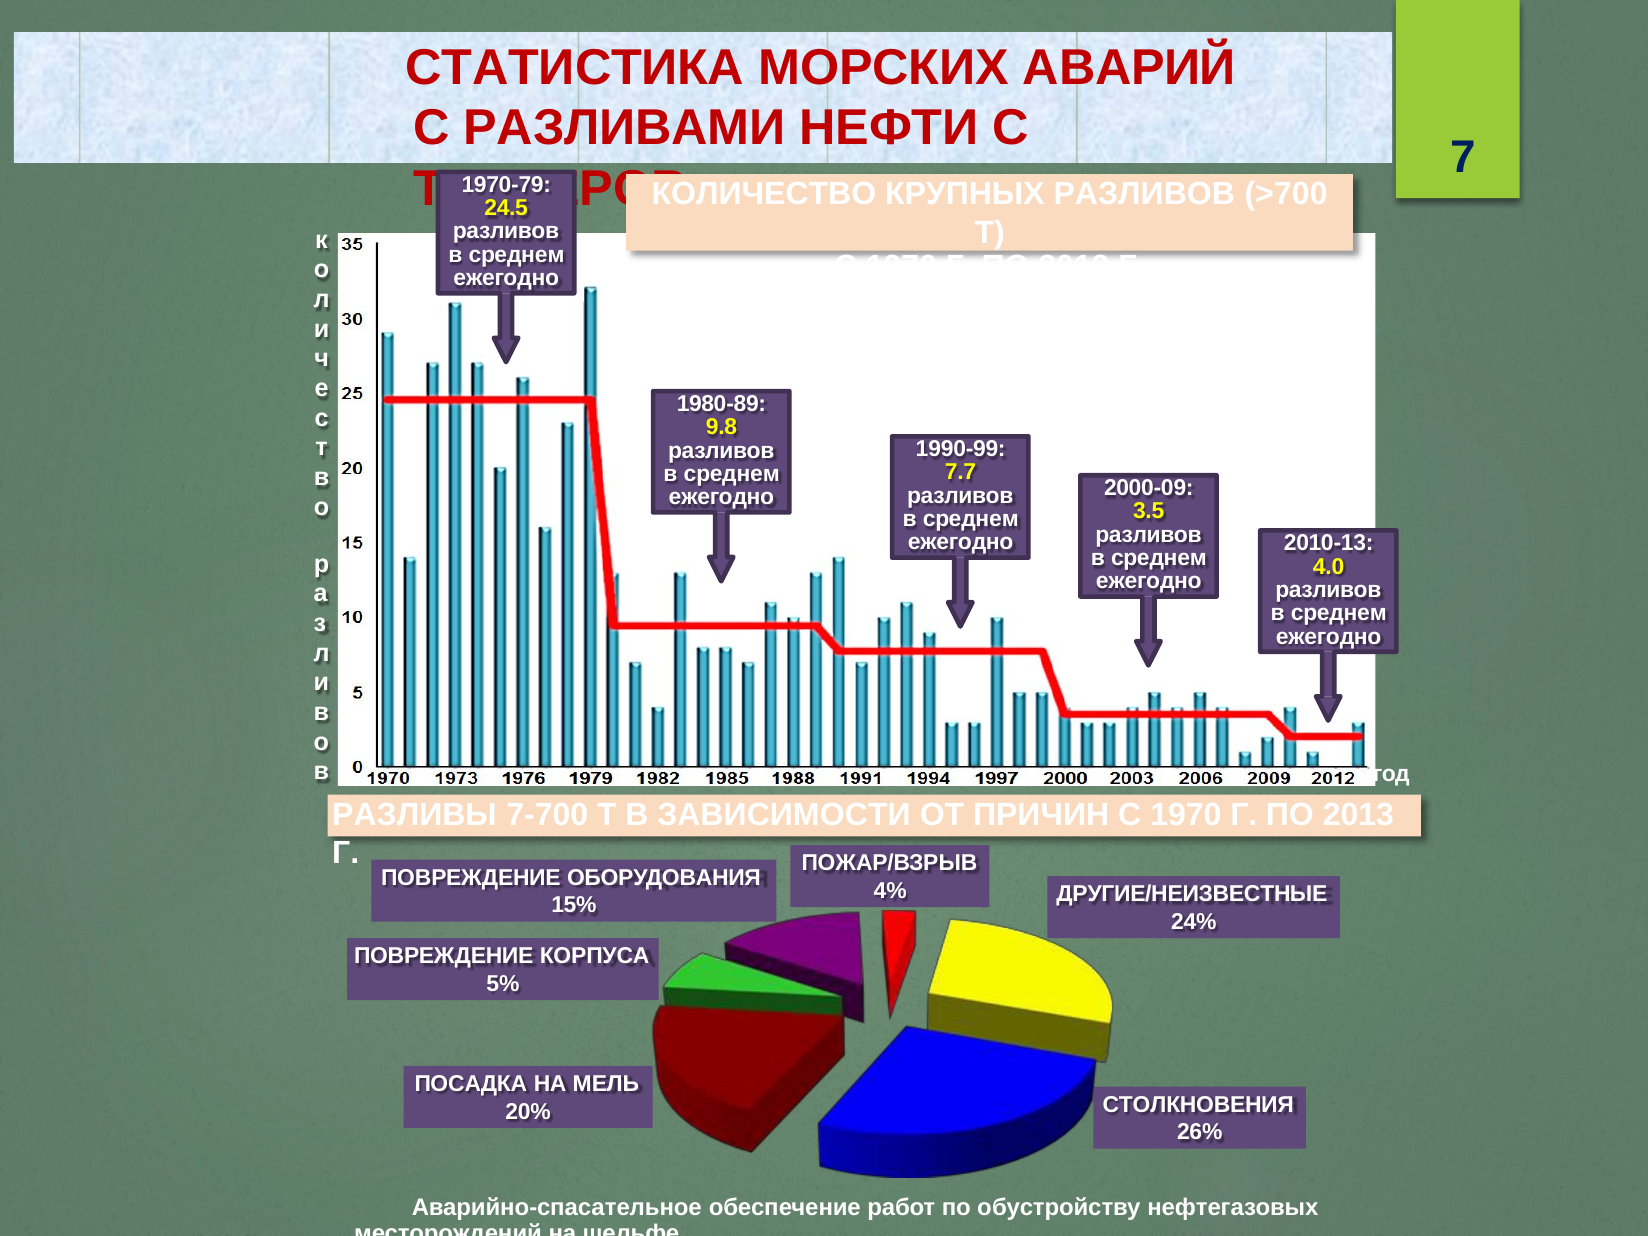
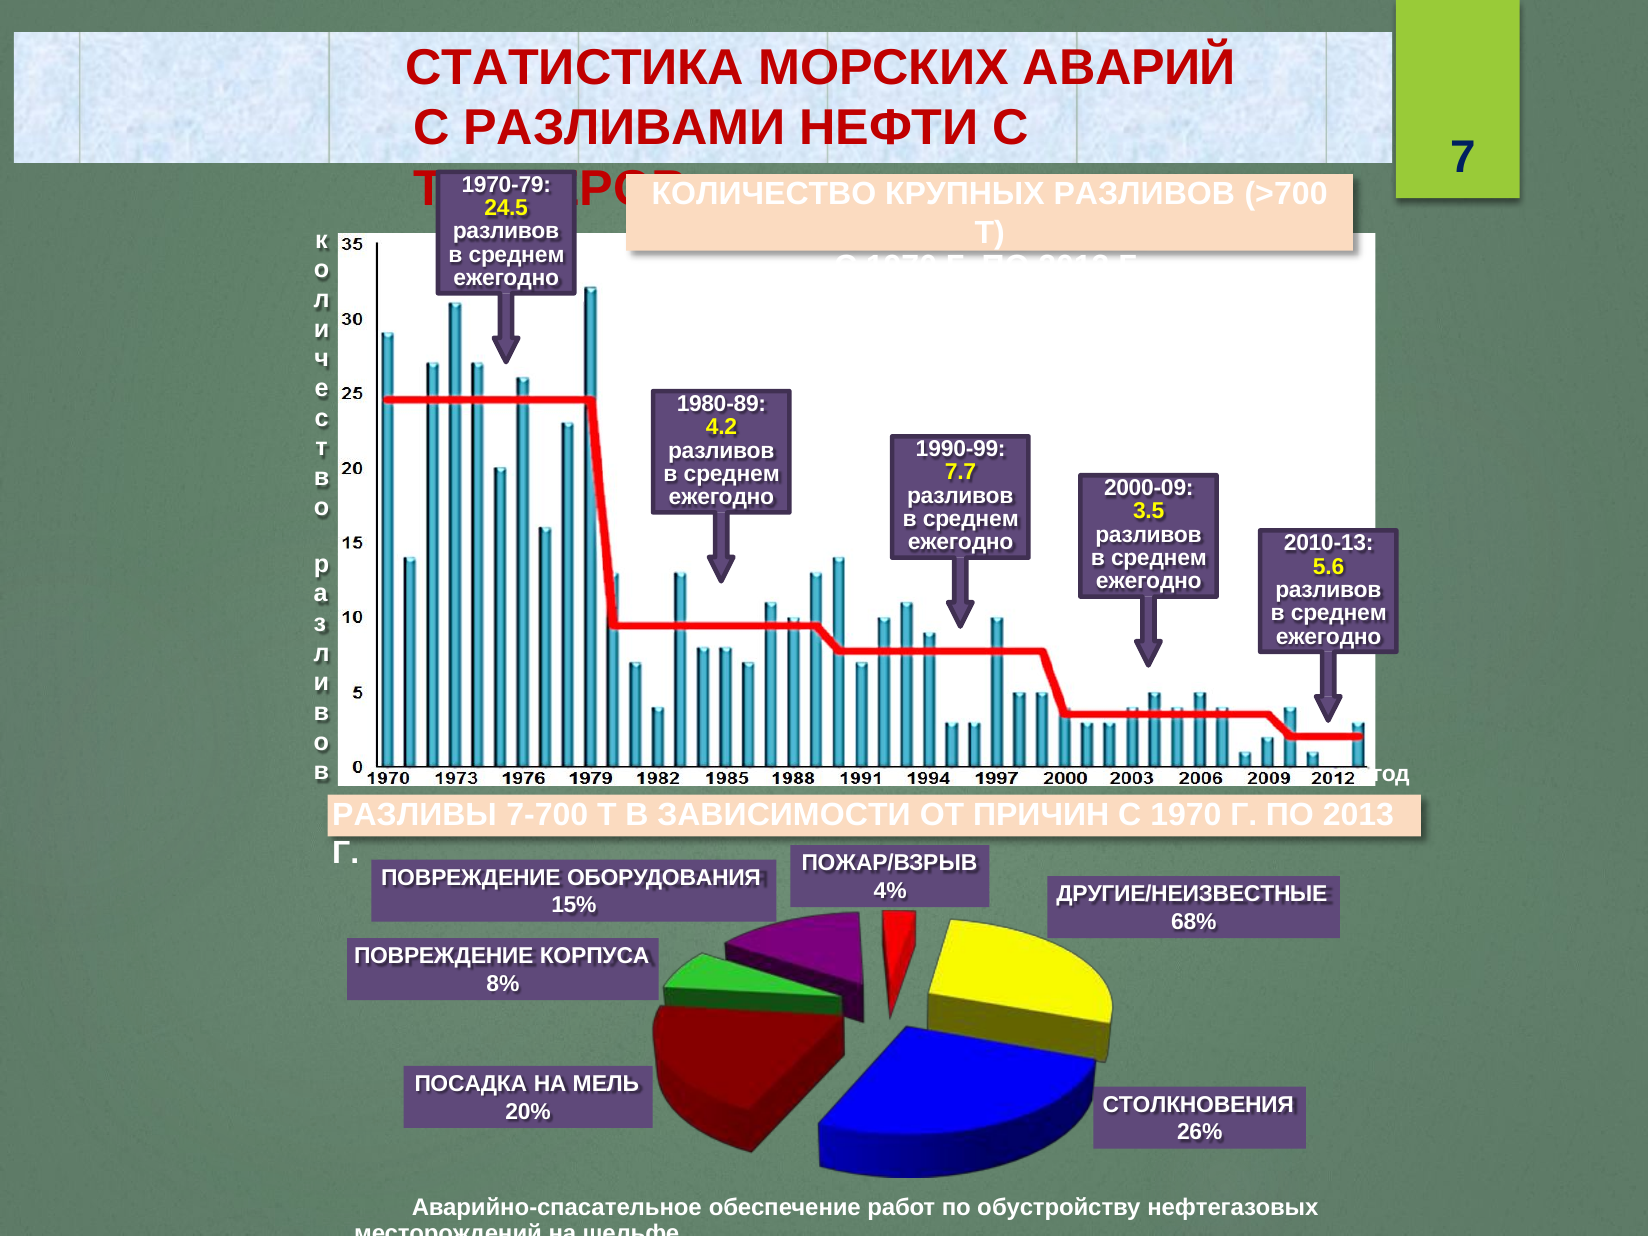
9.8: 9.8 -> 4.2 (721, 427)
4.0: 4.0 -> 5.6 (1329, 567)
24%: 24% -> 68% (1194, 922)
5%: 5% -> 8% (503, 984)
